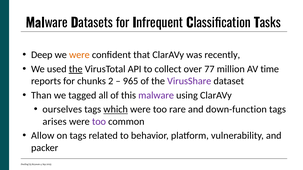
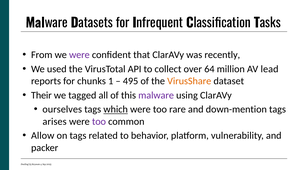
Deep: Deep -> From (42, 55)
were colour: orange -> purple (79, 55)
the underline: present -> none (76, 69)
77: 77 -> 64 (209, 69)
time: time -> lead (270, 69)
2: 2 -> 1 (111, 81)
965: 965 -> 495 (131, 81)
VirusShare colour: purple -> orange (189, 81)
Than: Than -> Their (41, 96)
down-function: down-function -> down-mention (236, 110)
